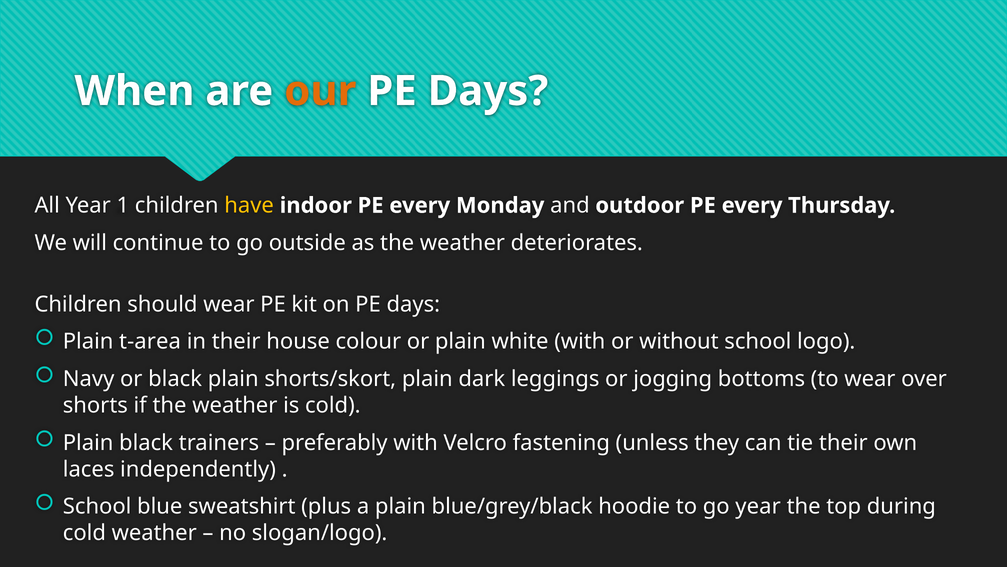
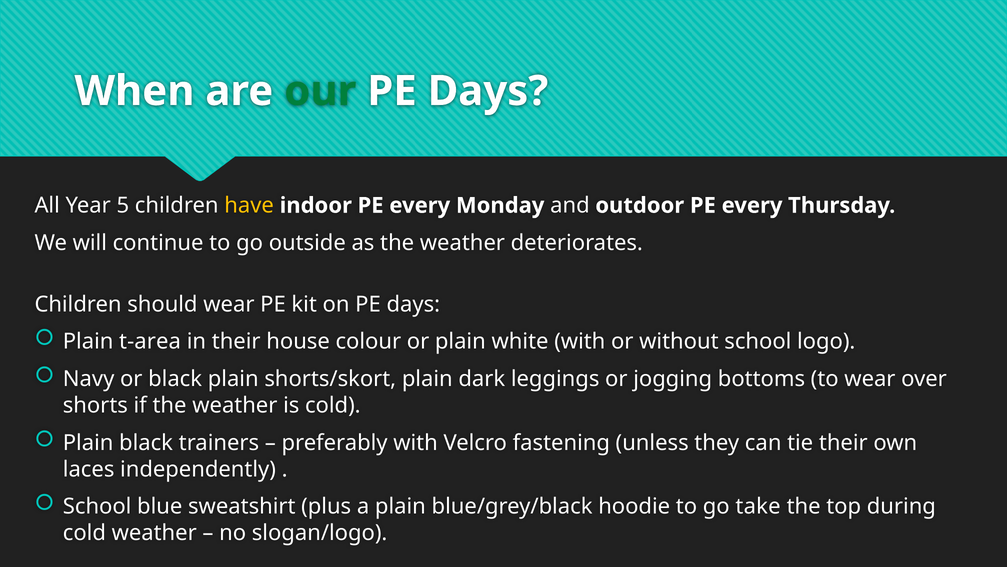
our colour: orange -> green (320, 91)
1: 1 -> 5 (123, 205)
go year: year -> take (758, 506)
